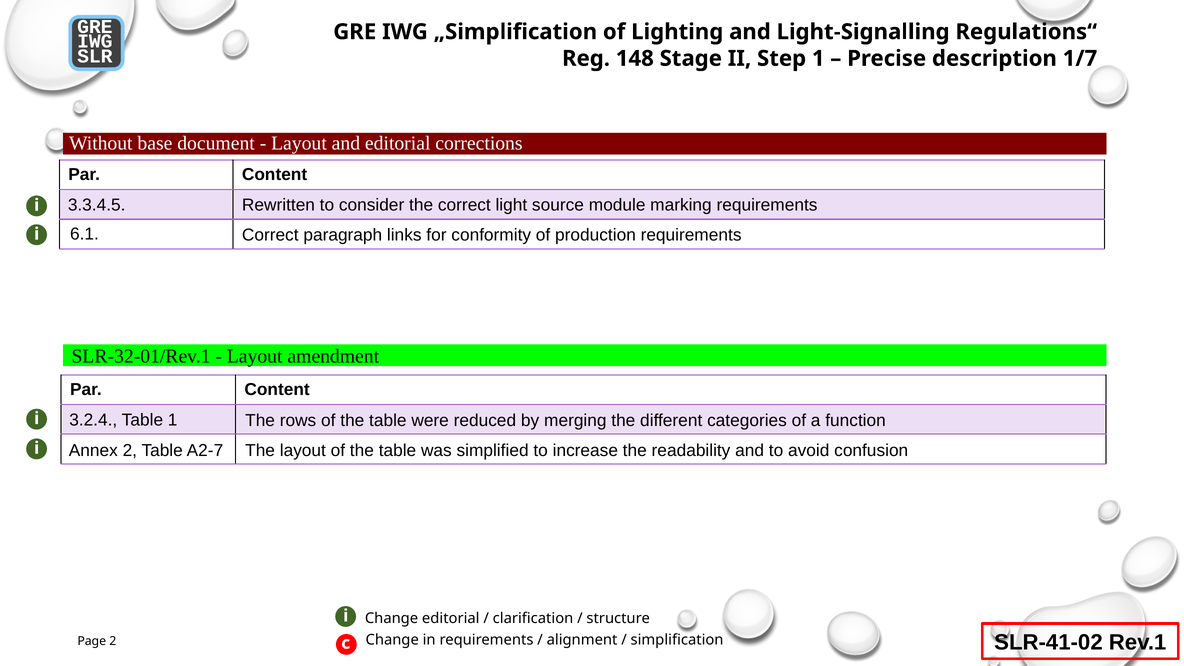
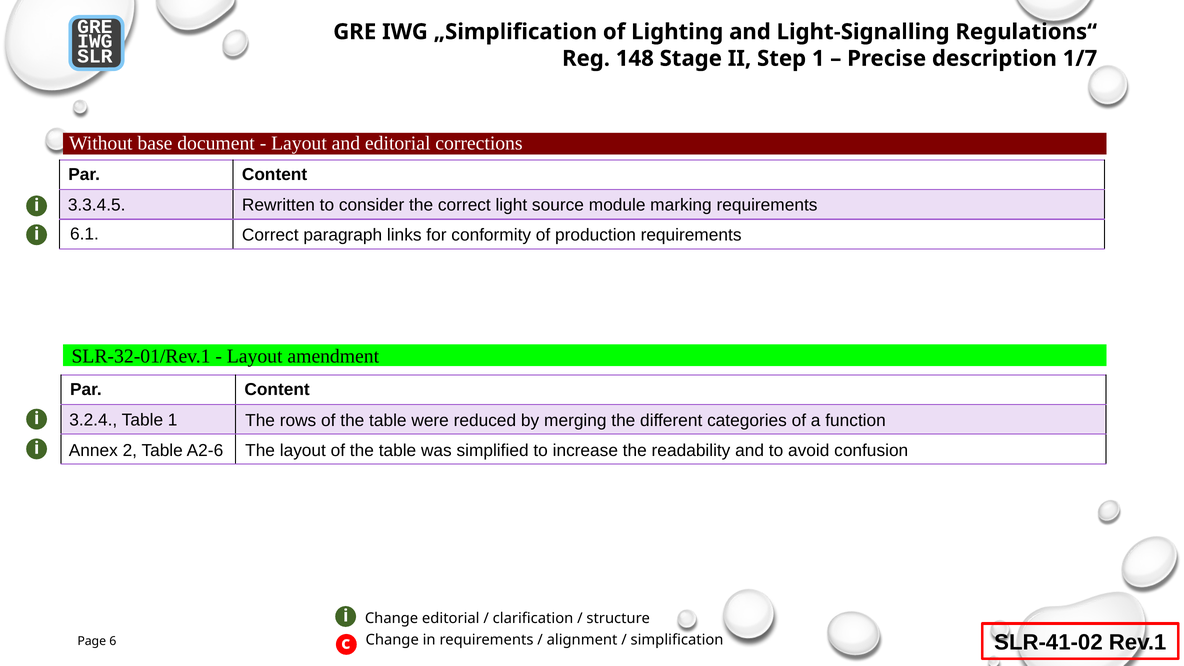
A2-7: A2-7 -> A2-6 (205, 450)
Page 2: 2 -> 6 (113, 641)
